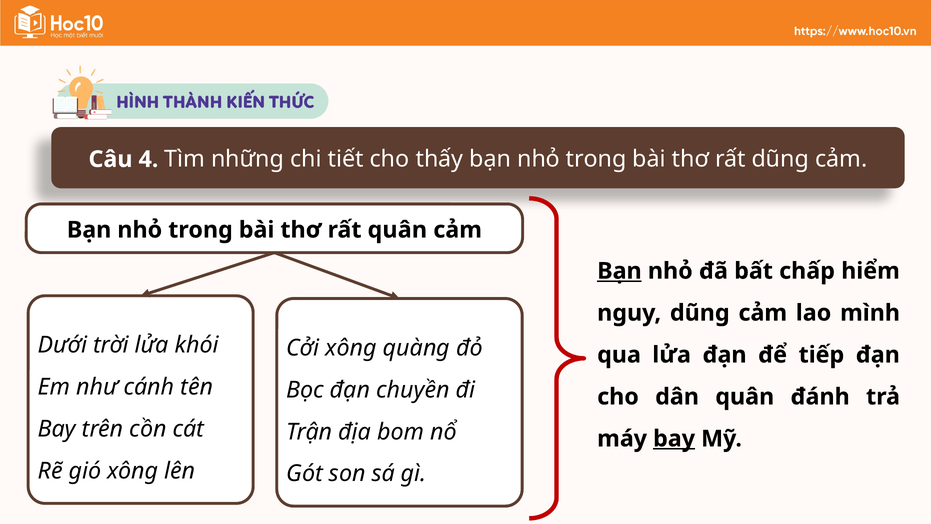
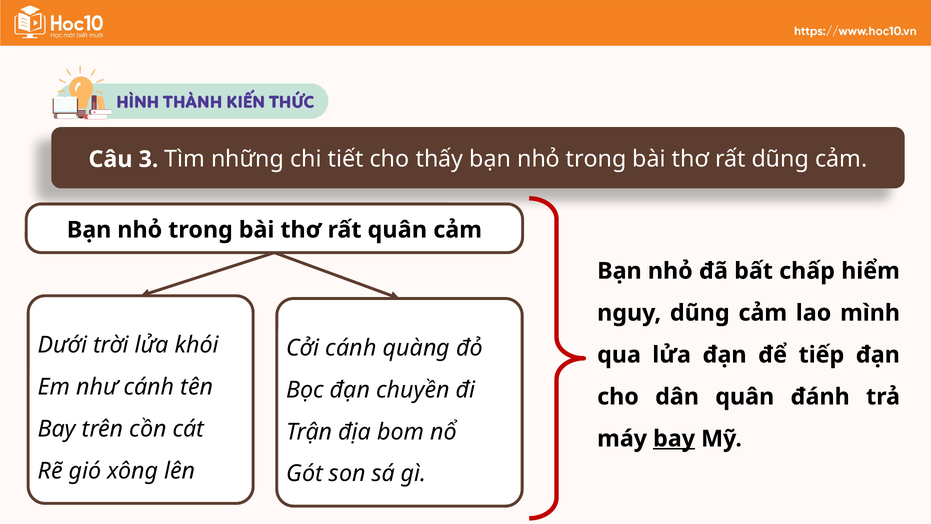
4: 4 -> 3 (148, 159)
Bạn underline: present -> none (619, 271)
Cởi xông: xông -> cánh (351, 348)
